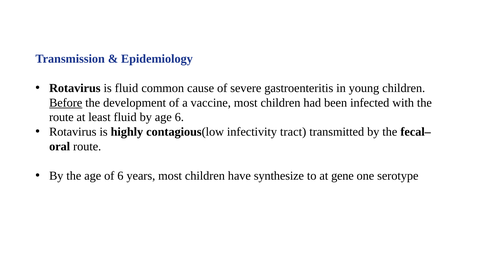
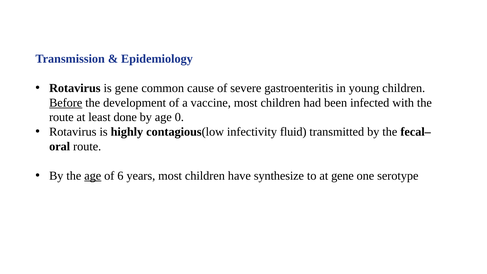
is fluid: fluid -> gene (126, 88)
least fluid: fluid -> done (125, 117)
age 6: 6 -> 0 (179, 117)
tract: tract -> fluid (293, 132)
age underline: none -> present (93, 176)
